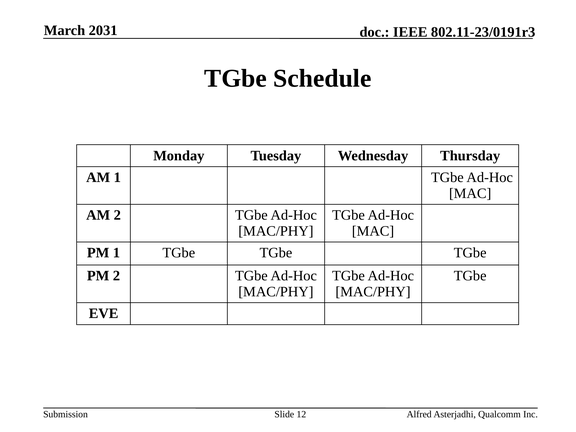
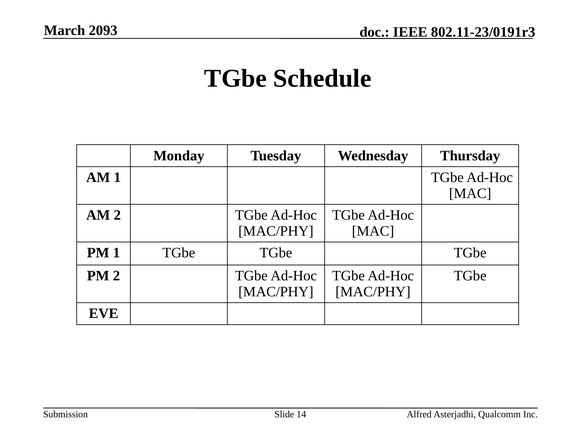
2031: 2031 -> 2093 (103, 31)
12: 12 -> 14 (301, 414)
